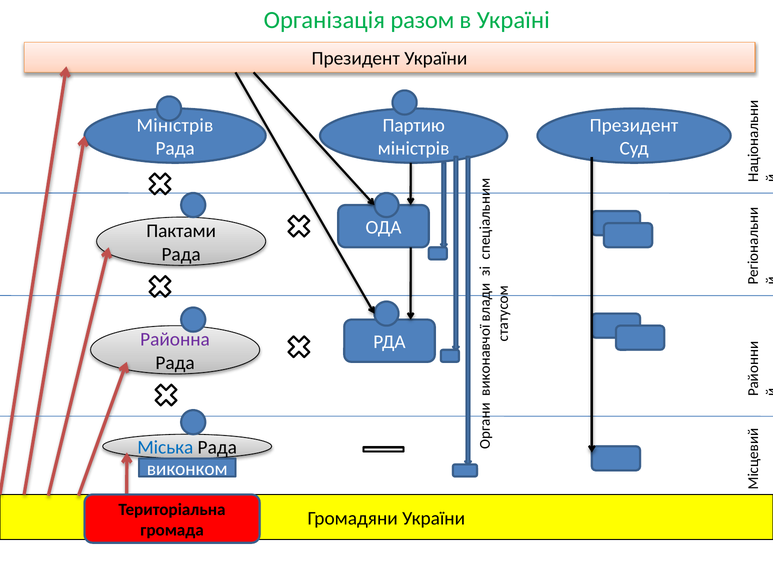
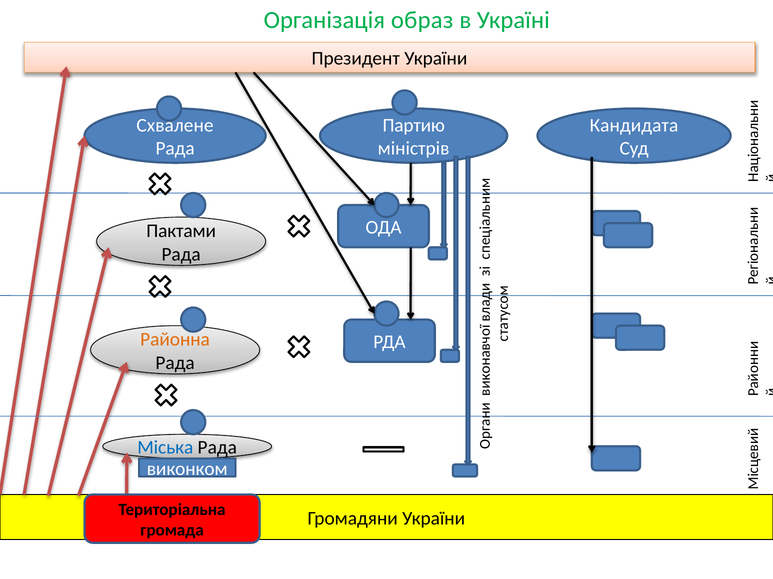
разом: разом -> образ (422, 20)
Міністрів: Міністрів -> Схвалене (175, 126)
Президент: Президент -> Кандидата (634, 126)
Районна colour: purple -> orange (175, 340)
